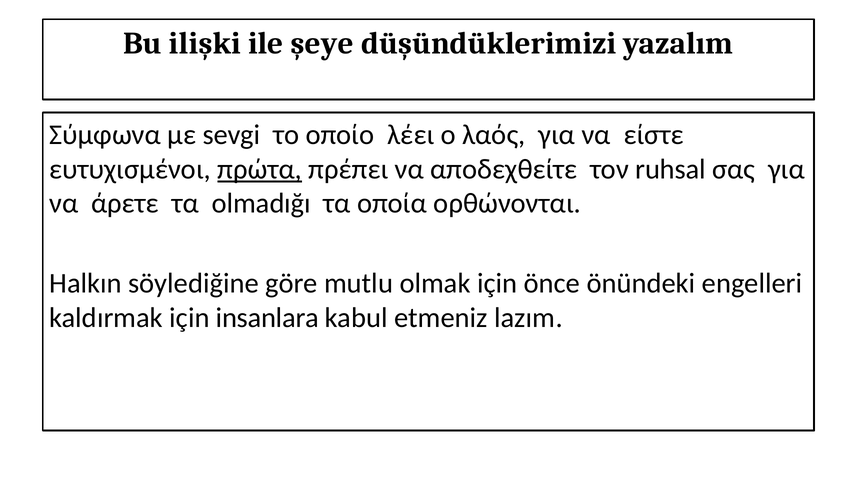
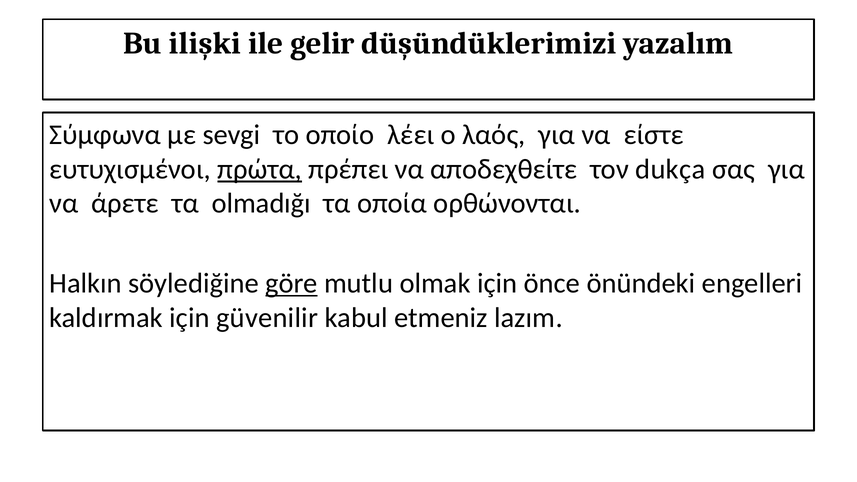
şeye: şeye -> gelir (322, 43)
ruhsal: ruhsal -> dukça (670, 169)
göre underline: none -> present (292, 284)
insanlara: insanlara -> güvenilir (267, 318)
